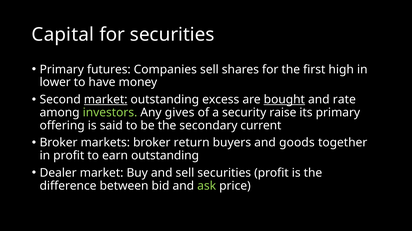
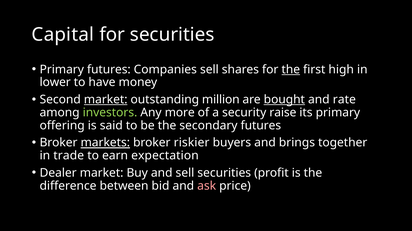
the underline: none -> present (291, 70)
excess: excess -> million (221, 100)
gives: gives -> more (180, 113)
secondary current: current -> futures (261, 126)
markets underline: none -> present (105, 143)
return: return -> riskier (192, 143)
goods: goods -> brings (297, 143)
in profit: profit -> trade (69, 156)
earn outstanding: outstanding -> expectation (165, 156)
ask colour: light green -> pink (207, 186)
